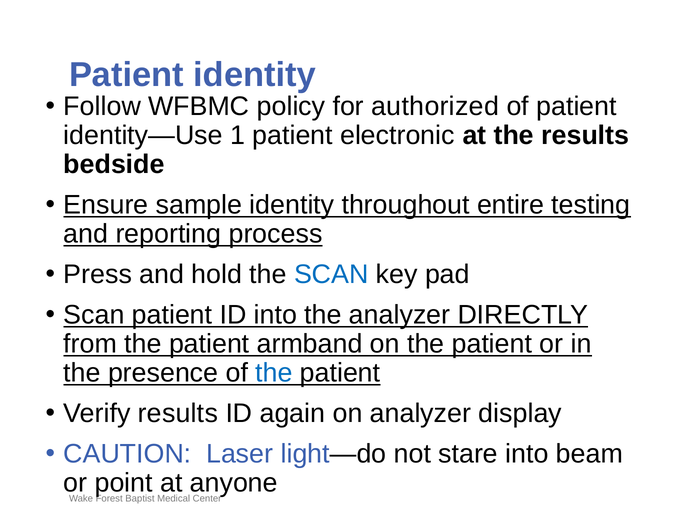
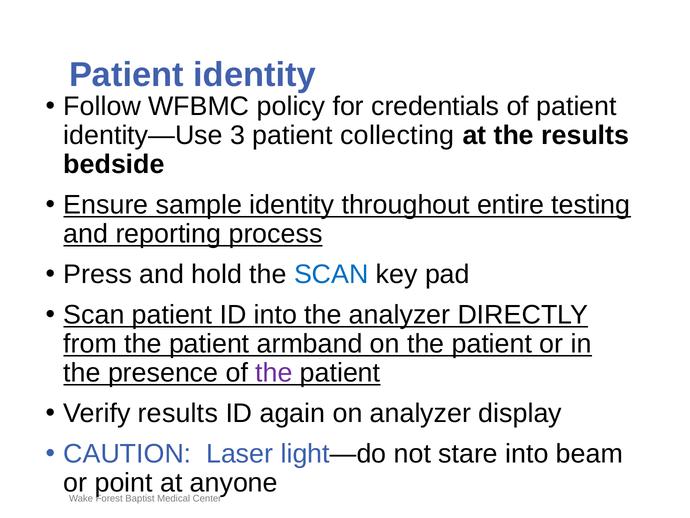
authorized: authorized -> credentials (435, 106)
1: 1 -> 3 (238, 135)
electronic: electronic -> collecting (397, 135)
the colour: blue -> purple (274, 373)
